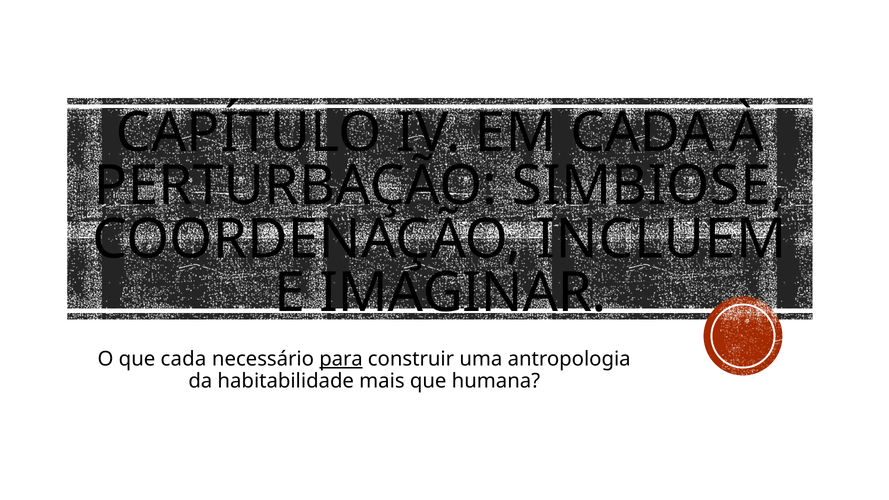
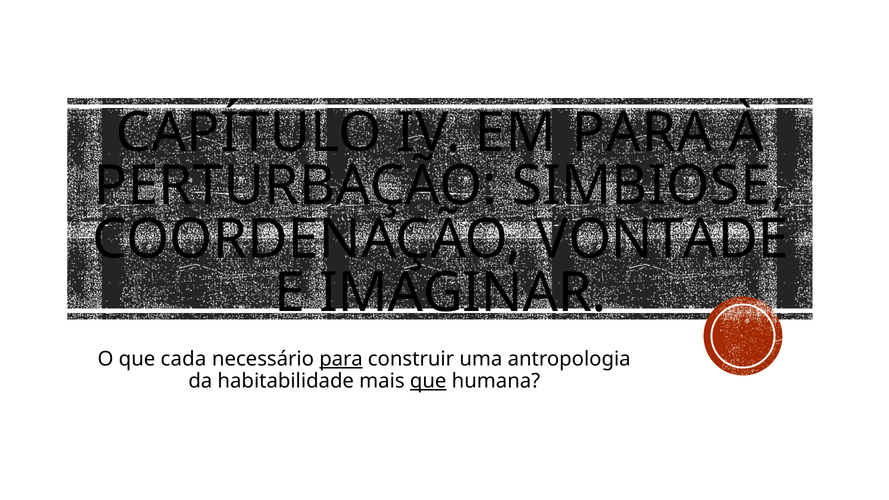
EM CADA: CADA -> PARA (642, 133)
INCLUEM: INCLUEM -> VONTADE (662, 239)
que underline: none -> present (428, 381)
